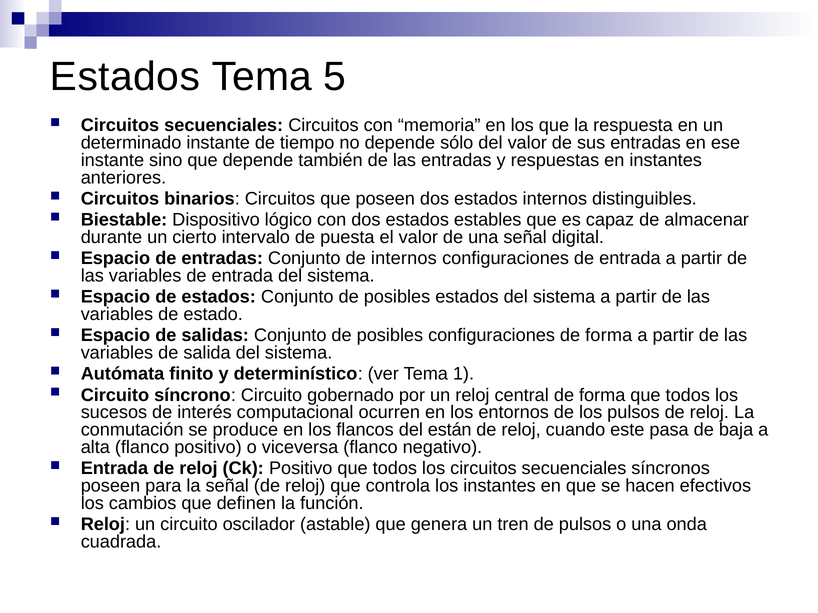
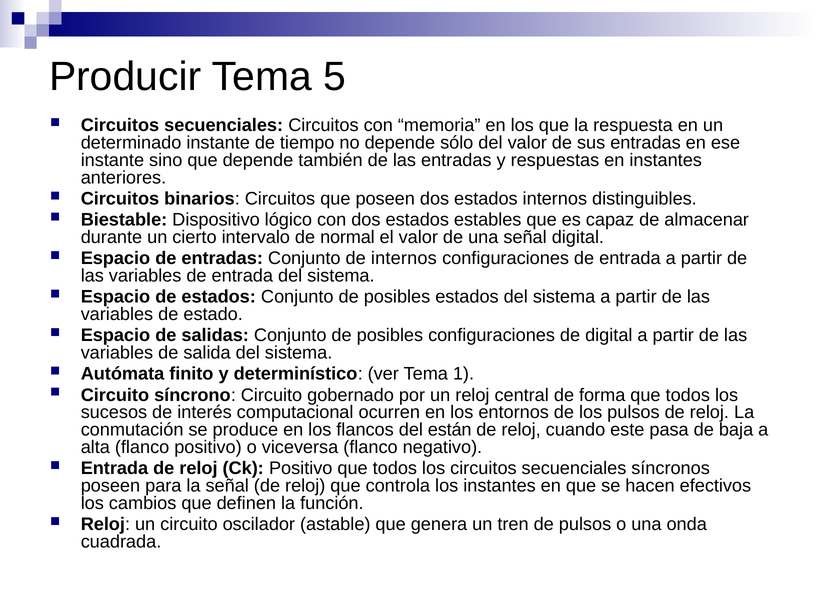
Estados: Estados -> Producir (125, 77)
puesta: puesta -> normal (347, 238)
configuraciones de forma: forma -> digital (609, 336)
